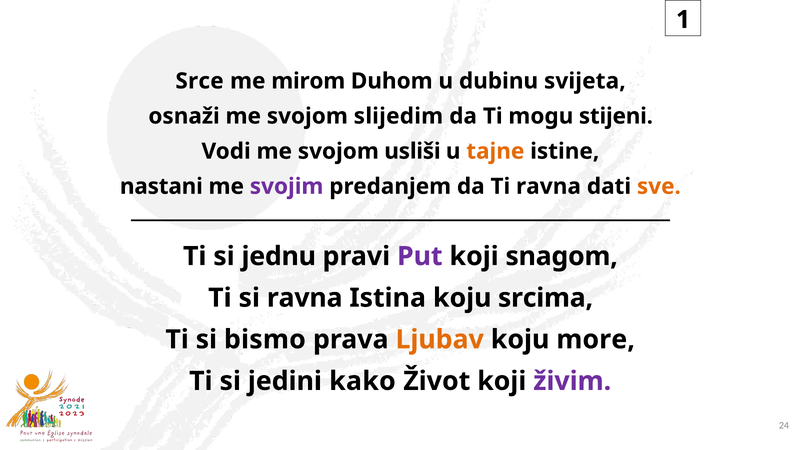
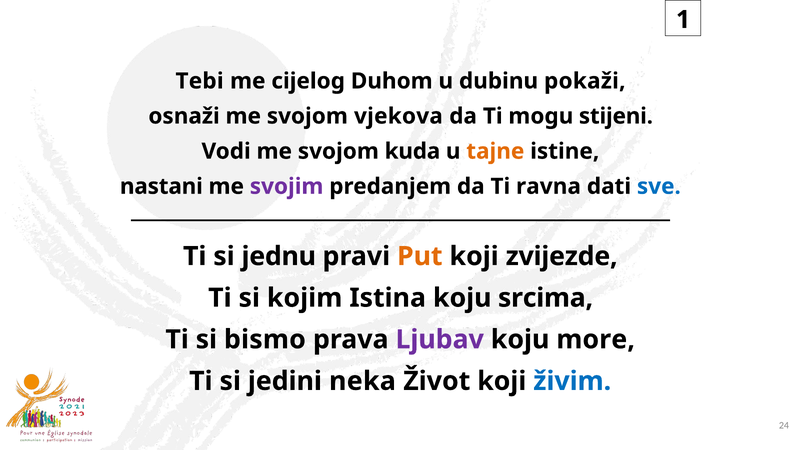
Srce: Srce -> Tebi (200, 81)
mirom: mirom -> cijelog (308, 81)
svijeta: svijeta -> pokaži (585, 81)
slijedim: slijedim -> vjekova (398, 116)
usliši: usliši -> kuda (412, 151)
sve colour: orange -> blue (659, 187)
Put colour: purple -> orange (420, 257)
snagom: snagom -> zvijezde (562, 257)
si ravna: ravna -> kojim (305, 298)
Ljubav colour: orange -> purple (440, 340)
kako: kako -> neka (362, 382)
živim colour: purple -> blue (572, 382)
